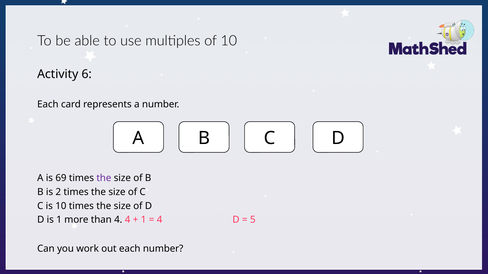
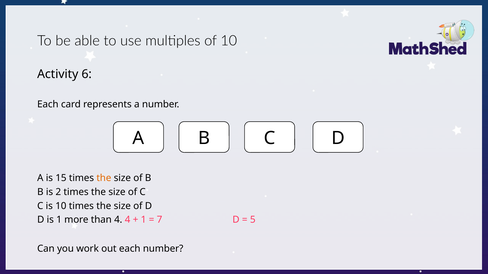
69: 69 -> 15 (61, 178)
the colour: purple -> orange (104, 178)
4: 4 -> 7 (160, 220)
